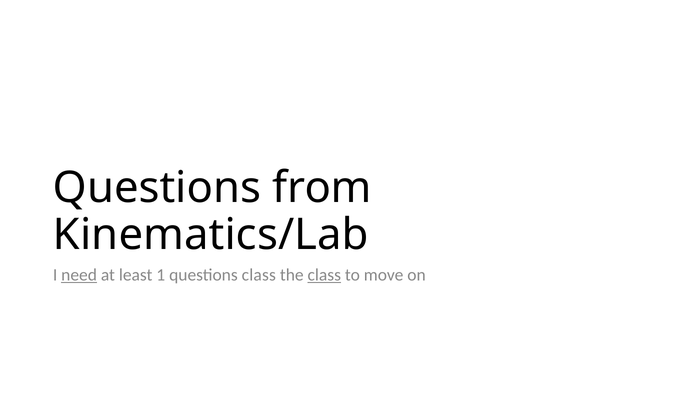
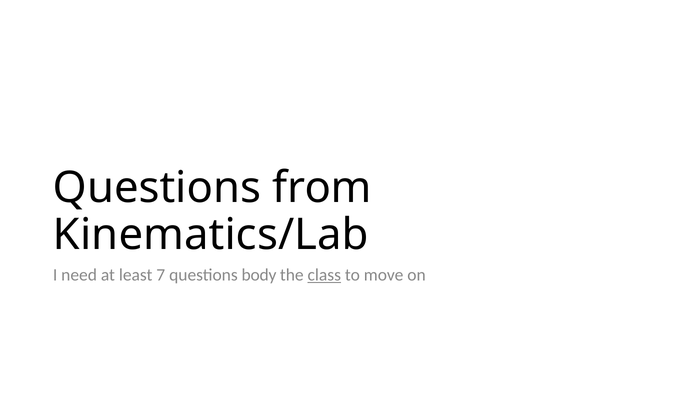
need underline: present -> none (79, 275)
1: 1 -> 7 (161, 275)
questions class: class -> body (259, 275)
